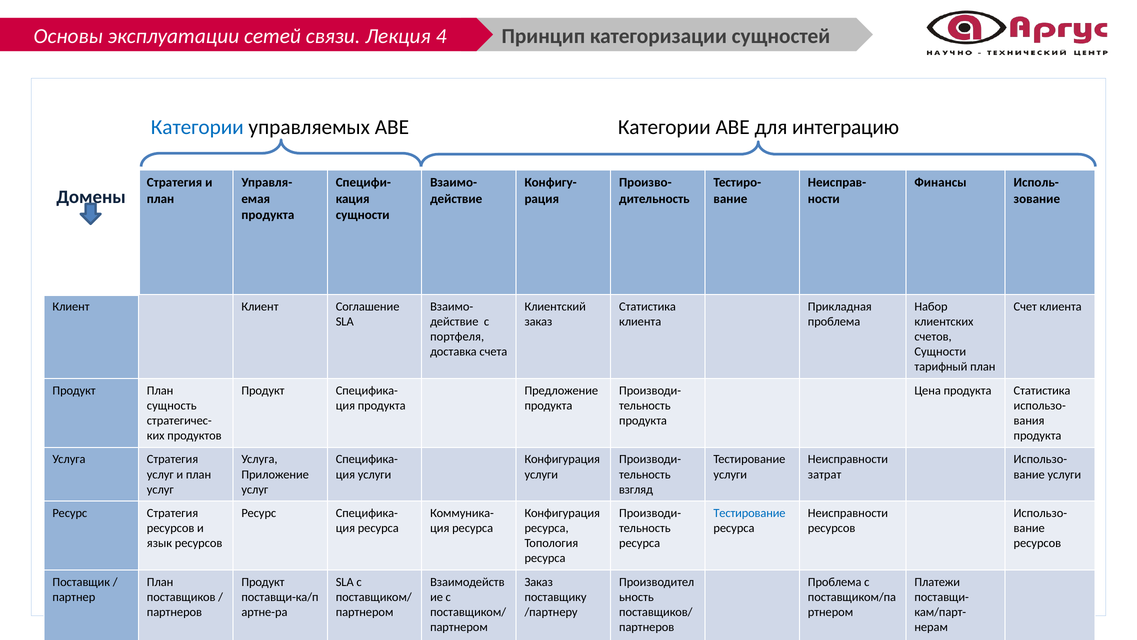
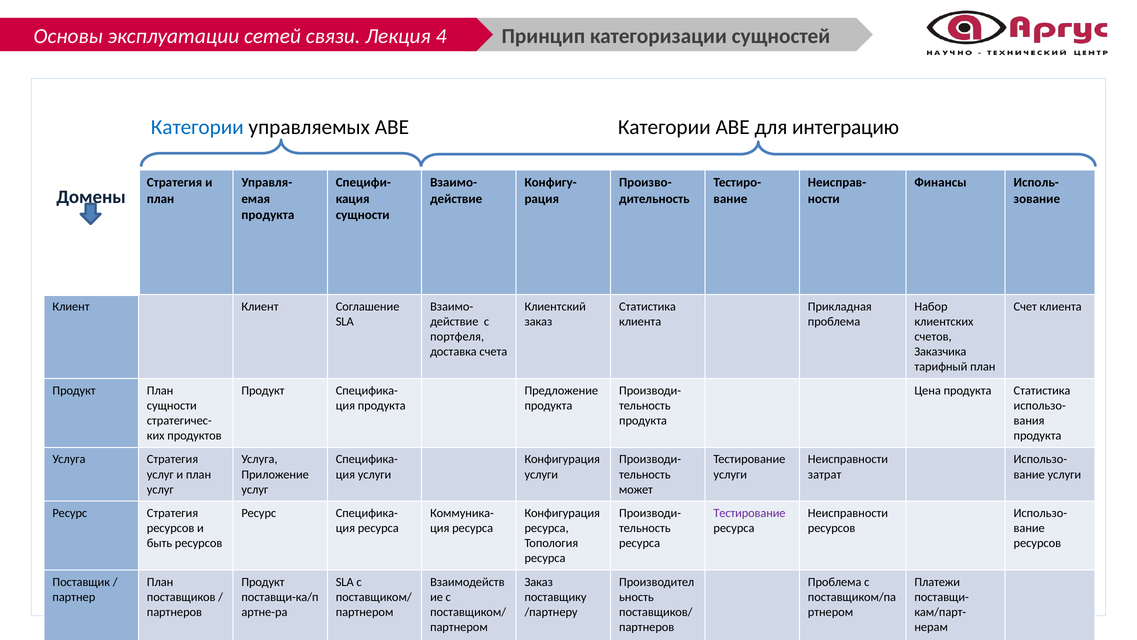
Сущности: Сущности -> Заказчика (940, 352)
сущность: сущность -> сущности (172, 405)
взгляд: взгляд -> может (636, 489)
Тестирование colour: blue -> purple (749, 513)
язык: язык -> быть (160, 543)
